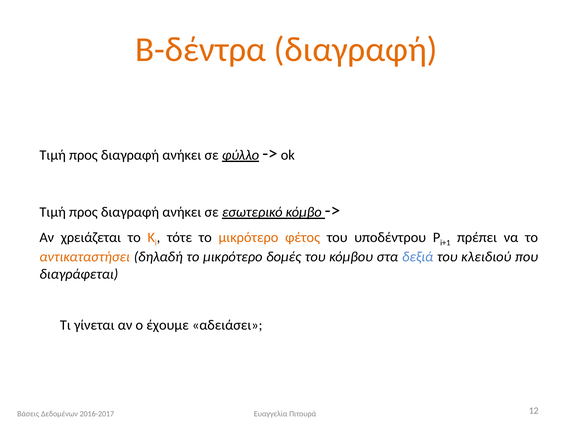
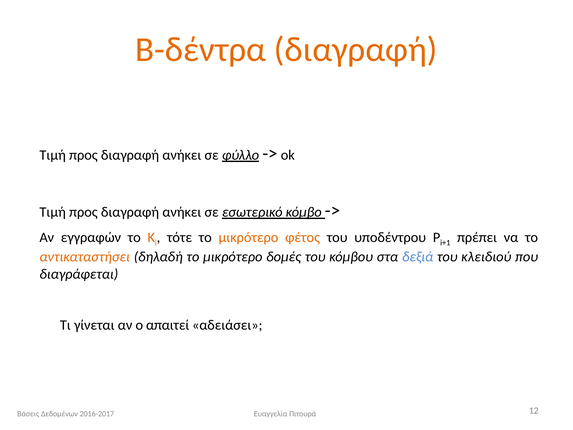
χρειάζεται: χρειάζεται -> εγγραφών (91, 237)
έχουμε: έχουμε -> απαιτεί (168, 325)
